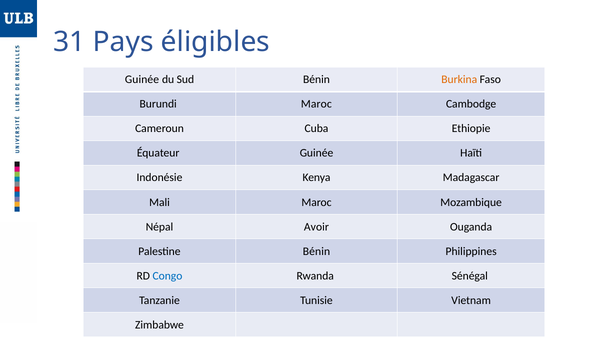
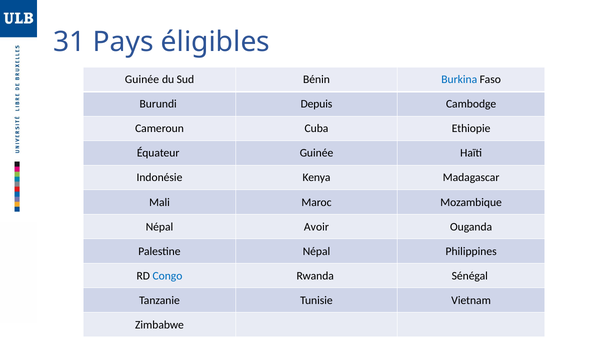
Burkina colour: orange -> blue (459, 80)
Burundi Maroc: Maroc -> Depuis (317, 104)
Palestine Bénin: Bénin -> Népal (317, 252)
